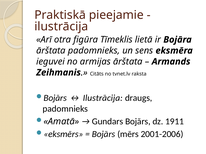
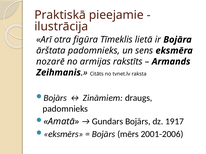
ieguvei: ieguvei -> nozarē (50, 62)
armijas ārštata: ārštata -> rakstīts (128, 62)
Ilustrācija: Ilustrācija -> Zināmiem (103, 98)
1911: 1911 -> 1917 (175, 122)
